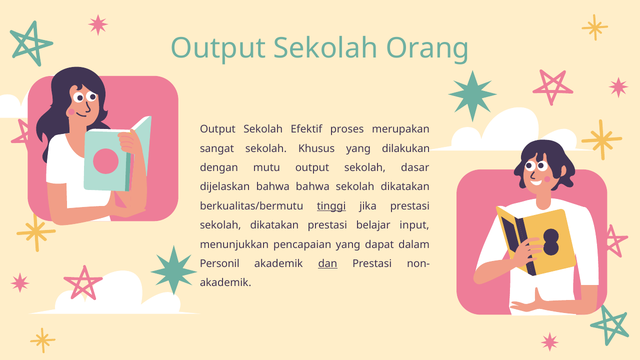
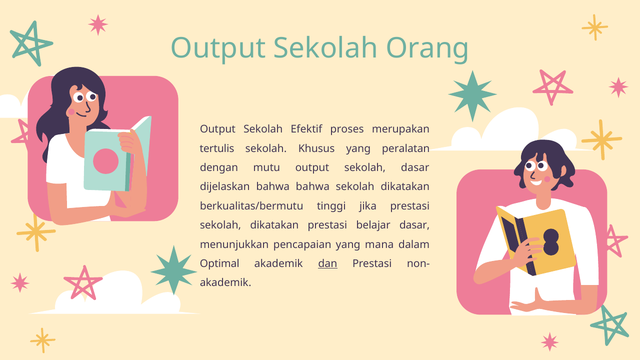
sangat: sangat -> tertulis (217, 149)
dilakukan: dilakukan -> peralatan (406, 149)
tinggi underline: present -> none (331, 206)
belajar input: input -> dasar (415, 225)
dapat: dapat -> mana (379, 245)
Personil: Personil -> Optimal (220, 264)
